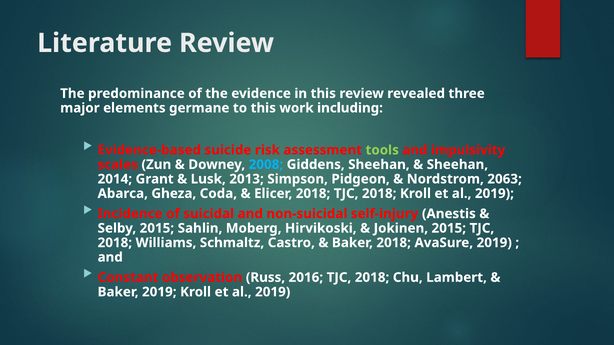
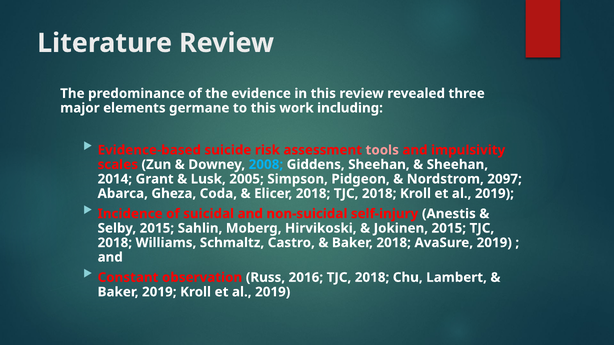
tools colour: light green -> pink (382, 150)
2013: 2013 -> 2005 (247, 179)
2063: 2063 -> 2097 (505, 179)
